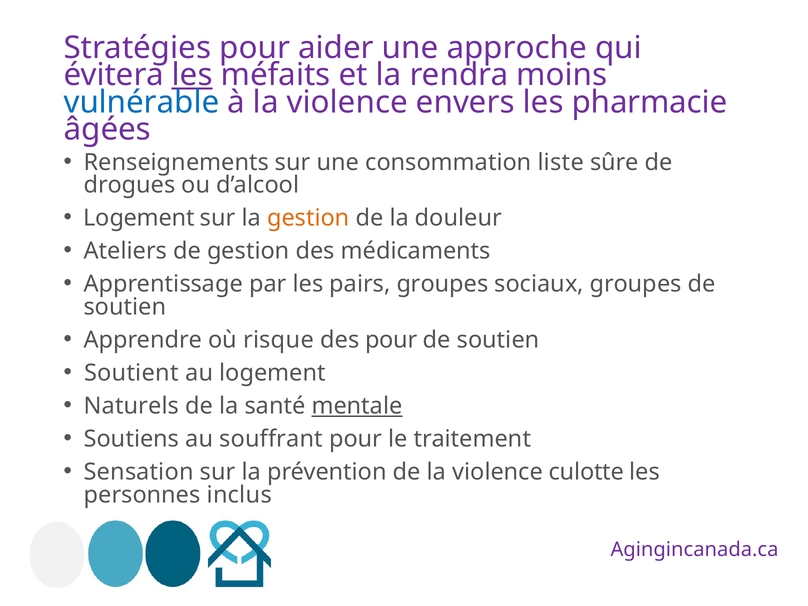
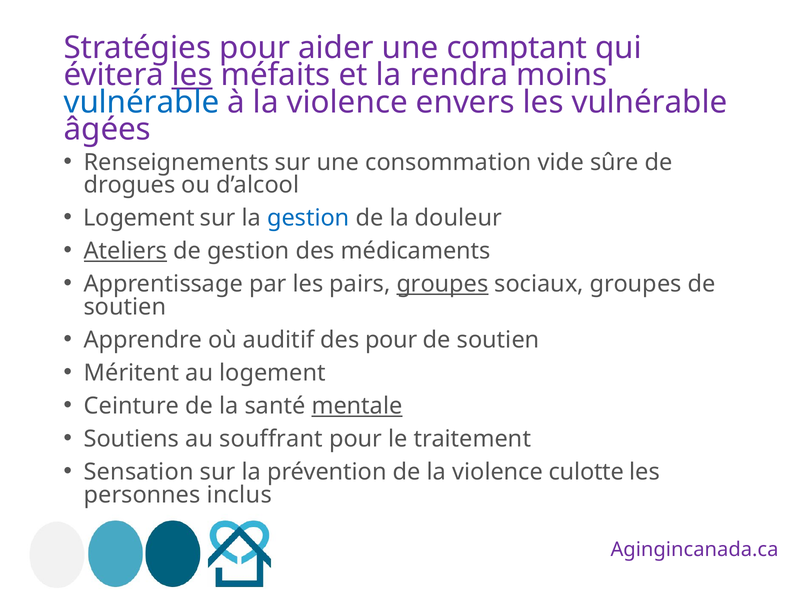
approche: approche -> comptant (517, 48)
les pharmacie: pharmacie -> vulnérable (649, 102)
liste: liste -> vide (561, 162)
gestion colour: orange -> blue (308, 218)
Ateliers underline: none -> present (125, 251)
groupes underline: none -> present (442, 284)
risque: risque -> auditif (279, 340)
Soutient: Soutient -> Méritent (132, 373)
Naturels: Naturels -> Ceinture (132, 406)
